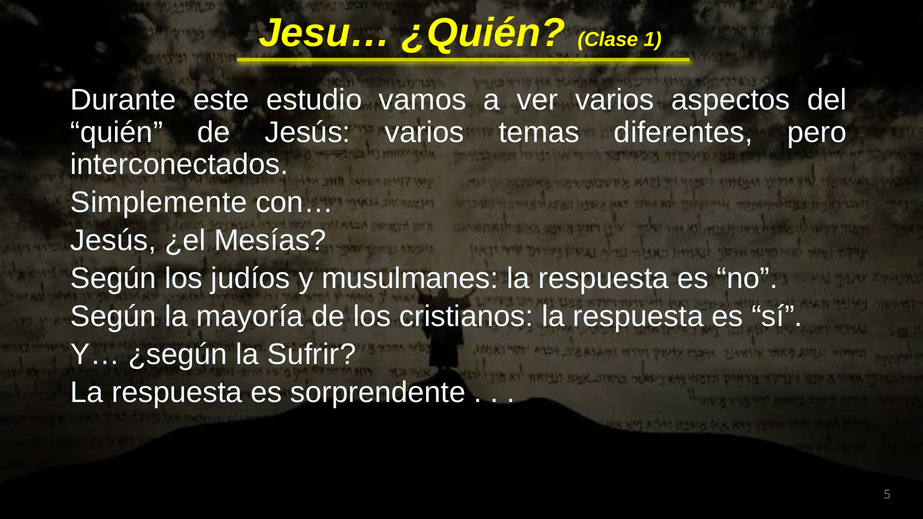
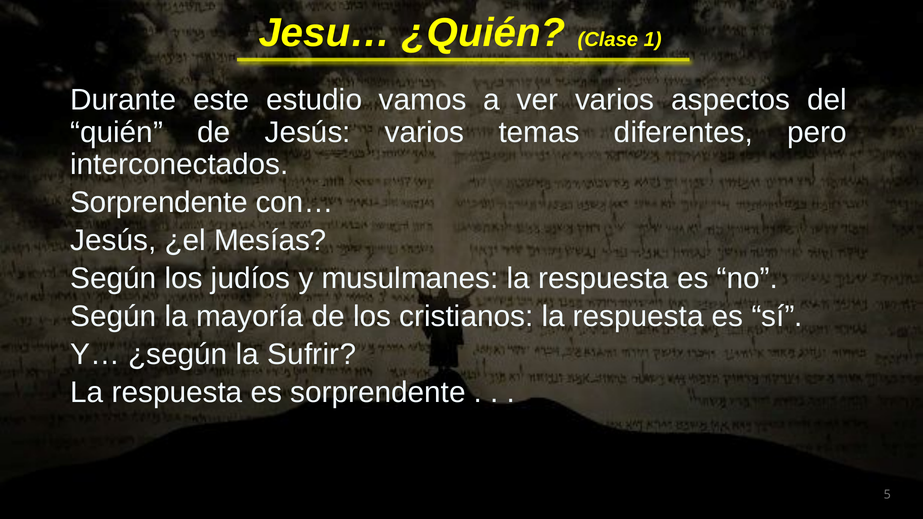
Simplemente: Simplemente -> Sorprendente (159, 202)
